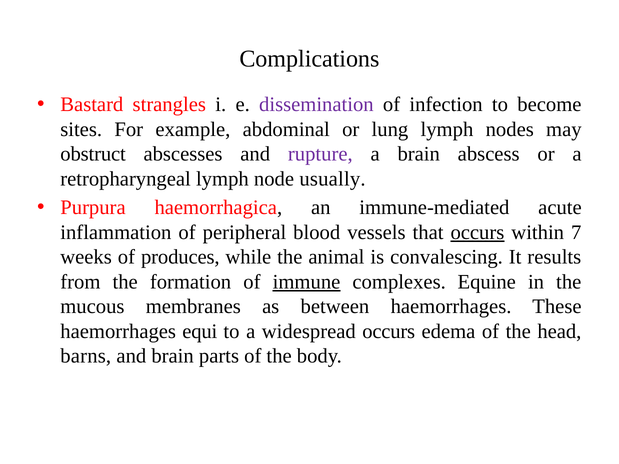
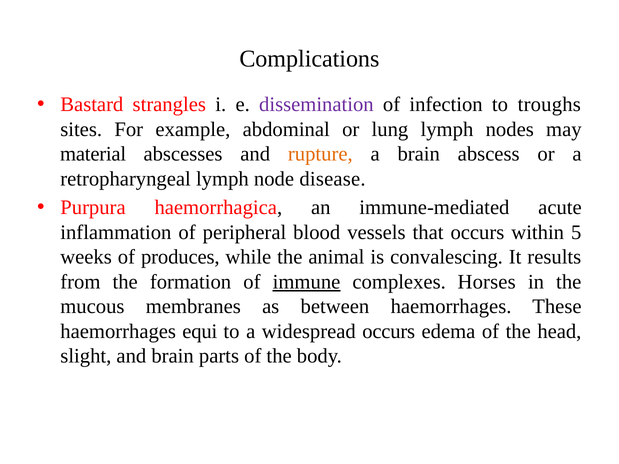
become: become -> troughs (549, 105)
obstruct: obstruct -> material (93, 154)
rupture colour: purple -> orange (320, 154)
usually: usually -> disease (333, 179)
occurs underline: present -> none (477, 233)
7: 7 -> 5 (576, 233)
Equine: Equine -> Horses (487, 282)
barns: barns -> slight (86, 356)
